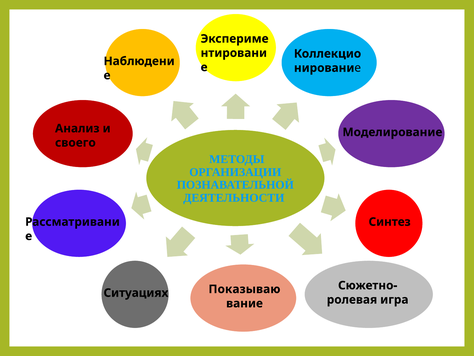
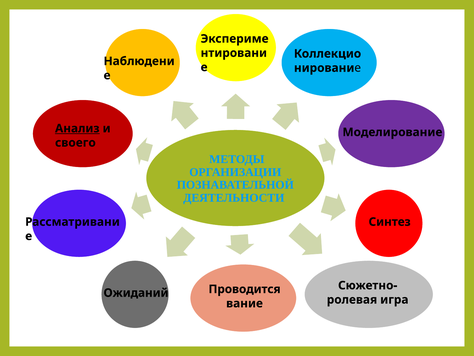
Анализ underline: none -> present (77, 128)
Показываю: Показываю -> Проводится (245, 289)
Ситуациях: Ситуациях -> Ожиданий (136, 293)
